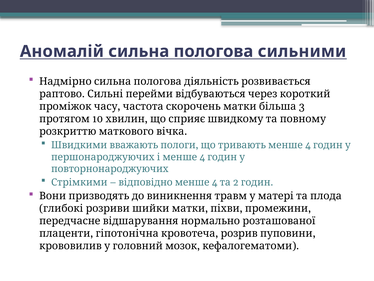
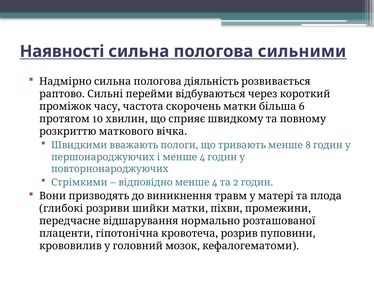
Аномалій: Аномалій -> Наявності (62, 51)
3: 3 -> 6 (302, 106)
4: 4 -> 8 (308, 145)
